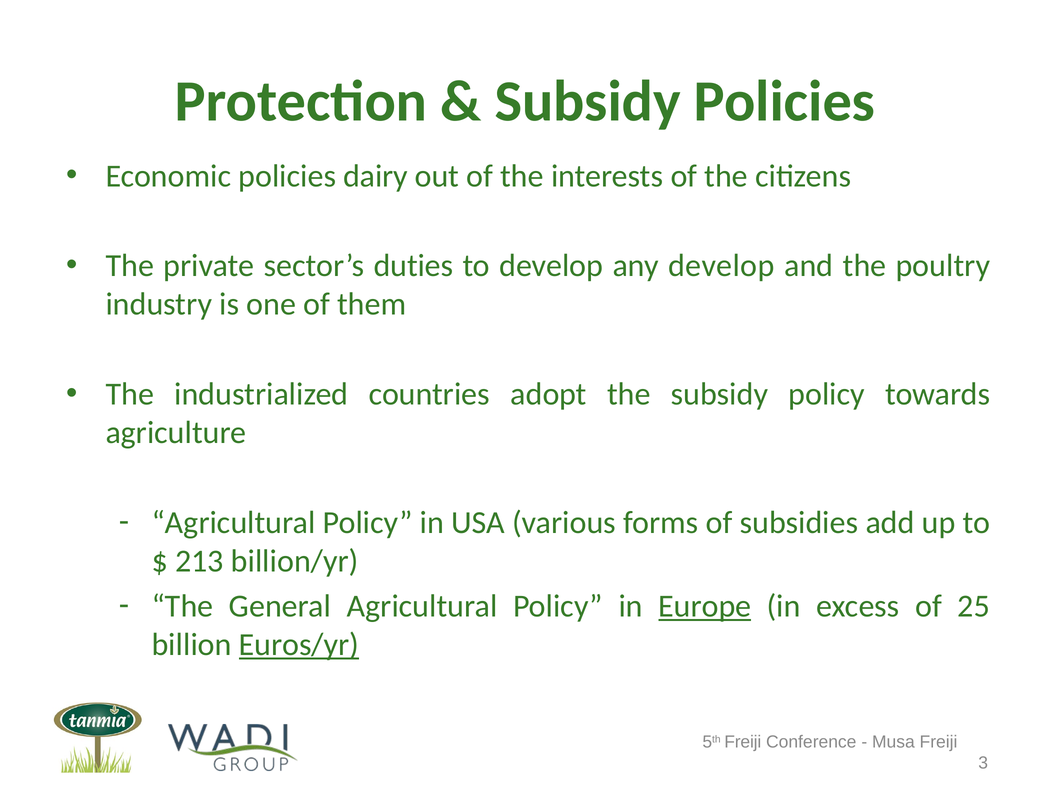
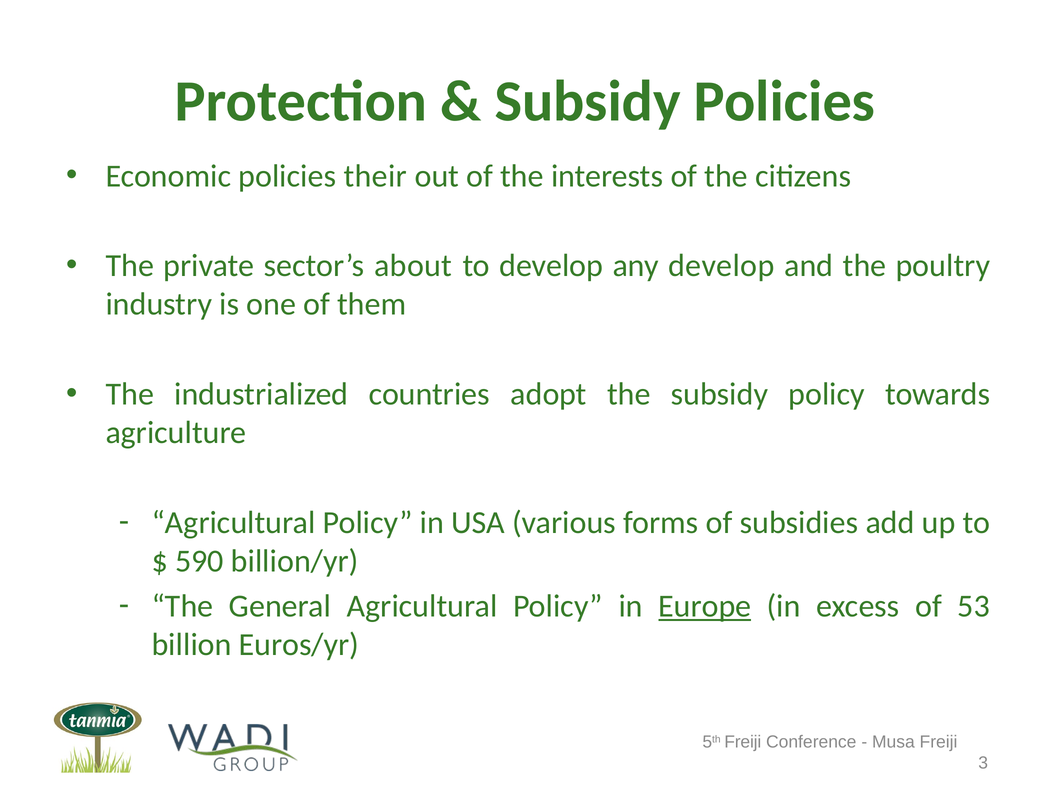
dairy: dairy -> their (375, 176)
duties: duties -> about (413, 266)
213: 213 -> 590 (199, 561)
25: 25 -> 53 (974, 606)
Euros/yr underline: present -> none (299, 645)
